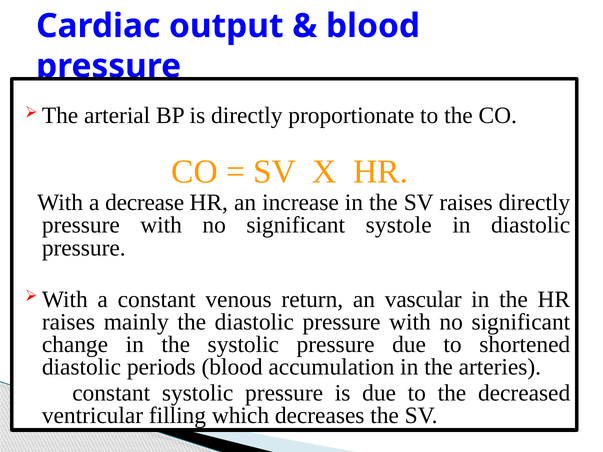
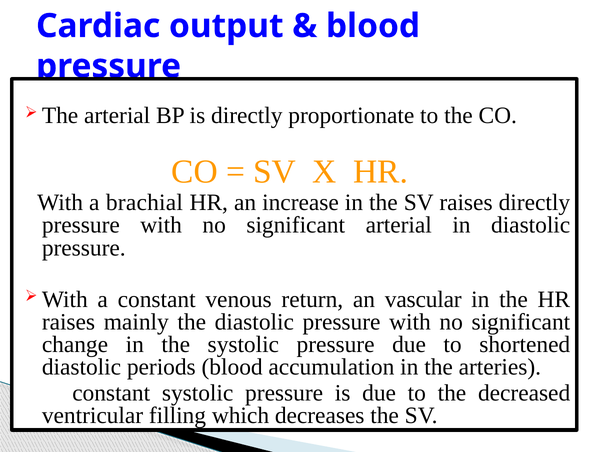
decrease: decrease -> brachial (144, 203)
significant systole: systole -> arterial (399, 225)
